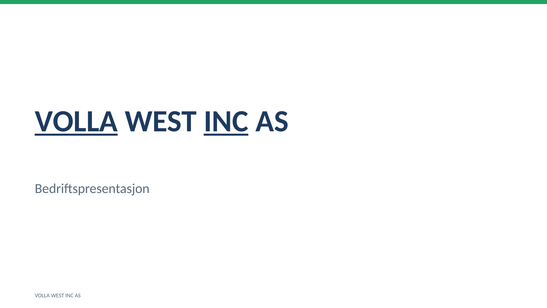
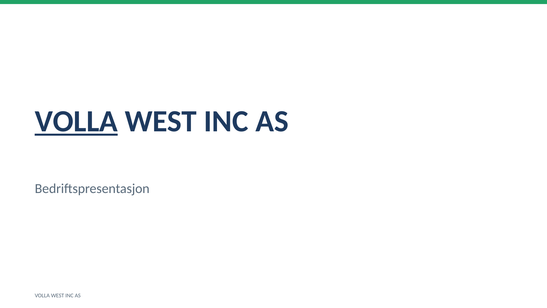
INC underline: present -> none (226, 121)
